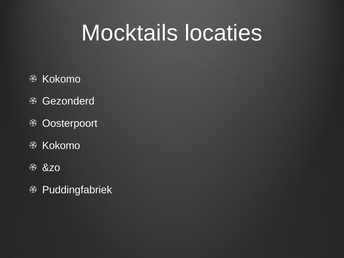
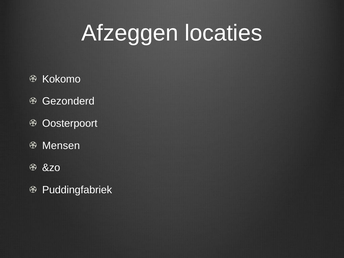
Mocktails: Mocktails -> Afzeggen (130, 33)
Kokomo: Kokomo -> Mensen (61, 146)
